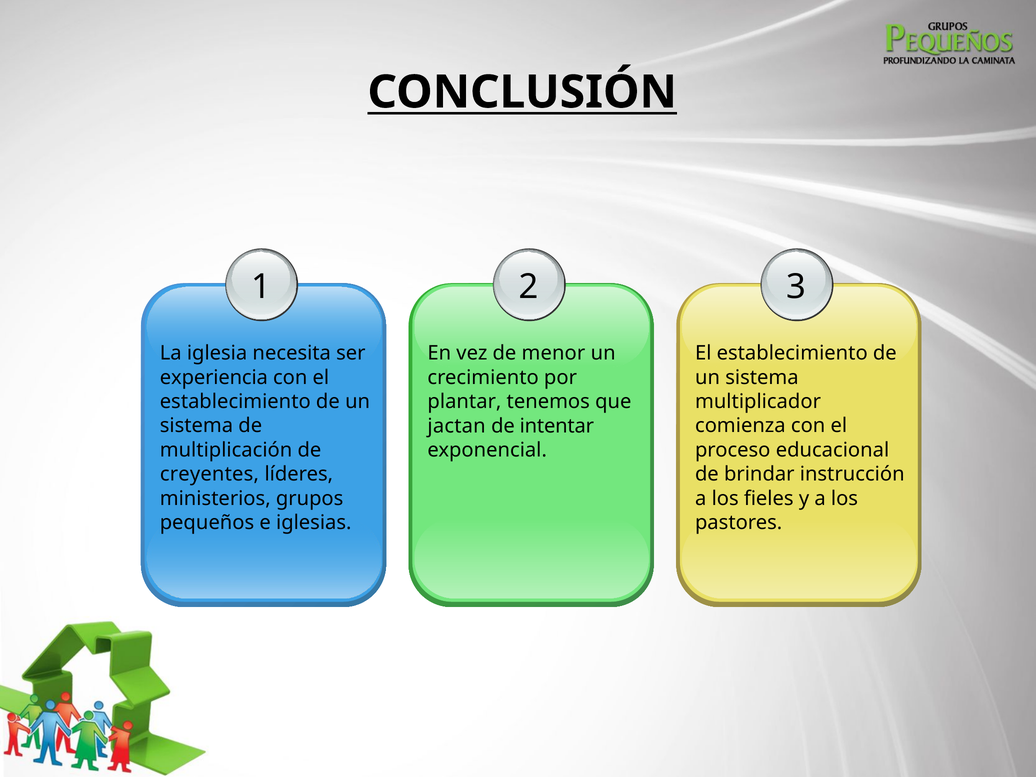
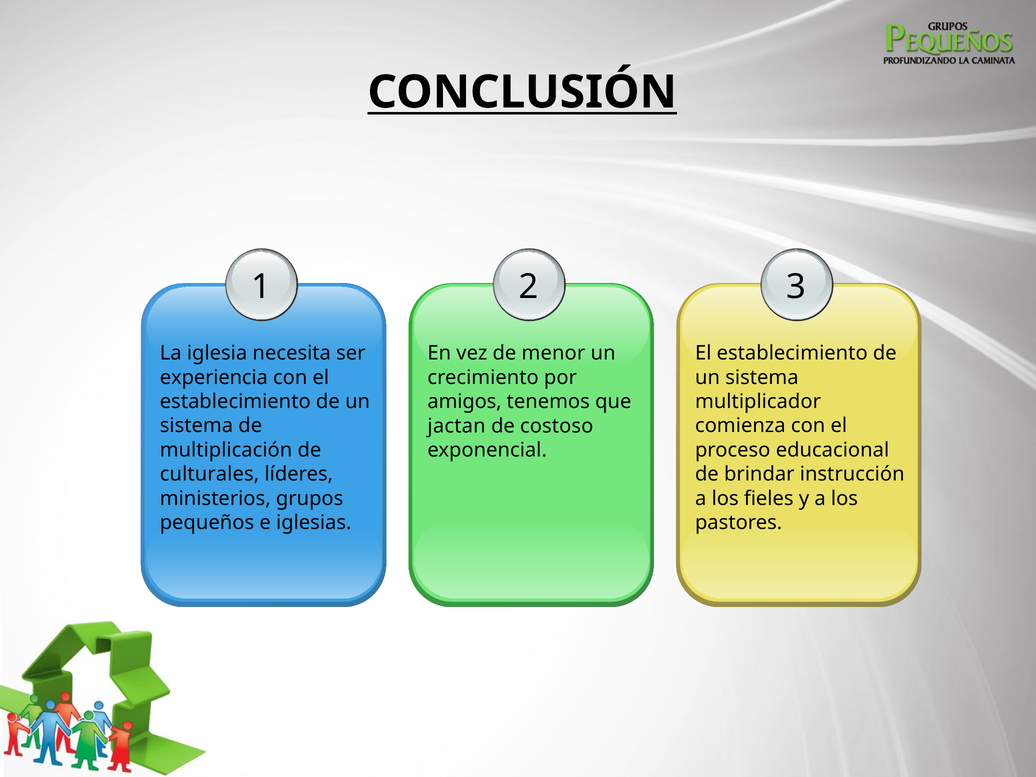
plantar: plantar -> amigos (465, 402)
intentar: intentar -> costoso (557, 426)
creyentes: creyentes -> culturales (210, 474)
